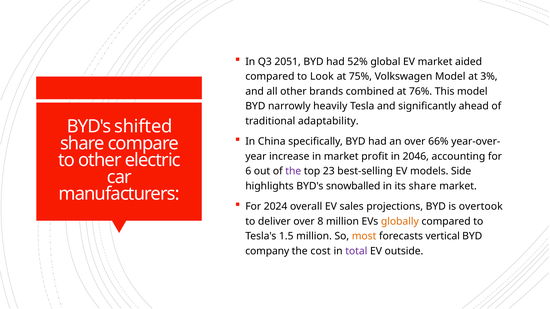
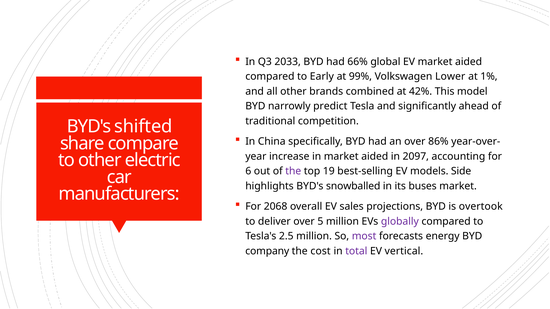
2051: 2051 -> 2033 (288, 62)
52%: 52% -> 66% (358, 62)
Look: Look -> Early (322, 77)
75%: 75% -> 99% (360, 77)
Volkswagen Model: Model -> Lower (450, 77)
3%: 3% -> 1% (489, 77)
76%: 76% -> 42% (421, 91)
heavily: heavily -> predict (330, 106)
adaptability: adaptability -> competition (328, 121)
66%: 66% -> 86% (438, 142)
in market profit: profit -> aided (375, 157)
2046: 2046 -> 2097 (416, 157)
23: 23 -> 19 (329, 171)
its share: share -> buses (423, 186)
2024: 2024 -> 2068 (276, 207)
8: 8 -> 5 (320, 222)
globally colour: orange -> purple (400, 222)
1.5: 1.5 -> 2.5 (286, 237)
most colour: orange -> purple (364, 237)
vertical: vertical -> energy (443, 237)
outside: outside -> vertical (404, 251)
